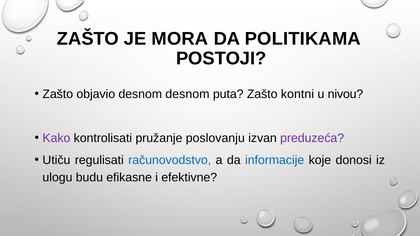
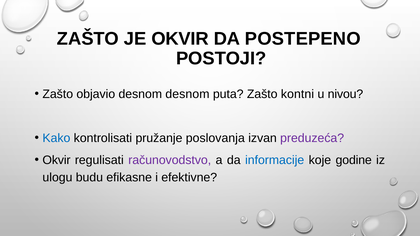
JE MORA: MORA -> OKVIR (180, 39)
POLITIKAMA: POLITIKAMA -> POSTEPENO (303, 39)
Kako colour: purple -> blue (56, 138)
poslovanju: poslovanju -> poslovanja (215, 138)
Utiču: Utiču -> Okvir (56, 160)
računovodstvo colour: blue -> purple (170, 160)
donosi: donosi -> godine (354, 160)
